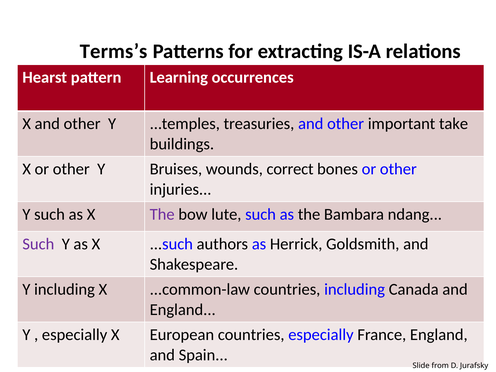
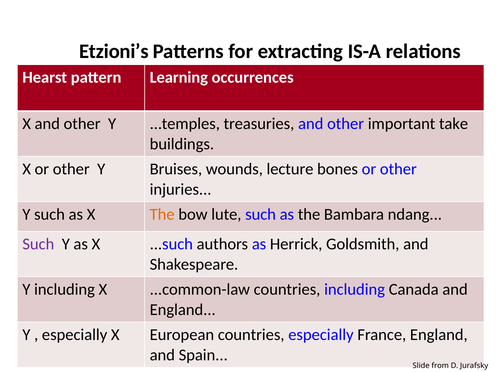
Terms’s: Terms’s -> Etzioni’s (114, 51)
correct: correct -> lecture (290, 169)
The colour: purple -> orange (162, 214)
